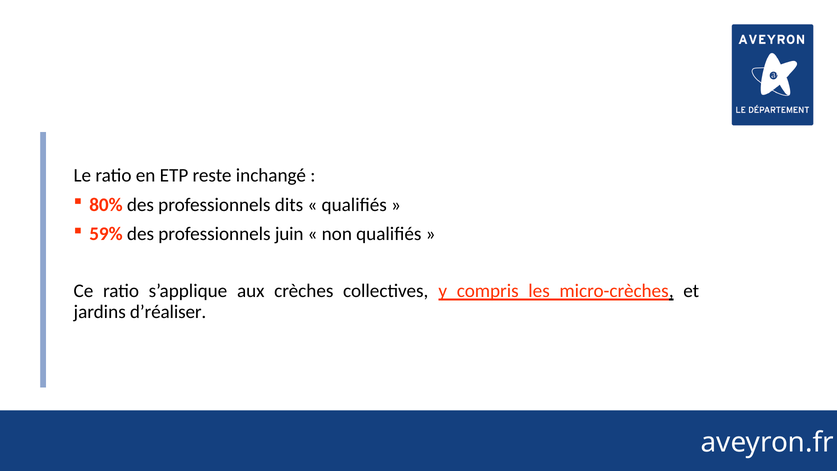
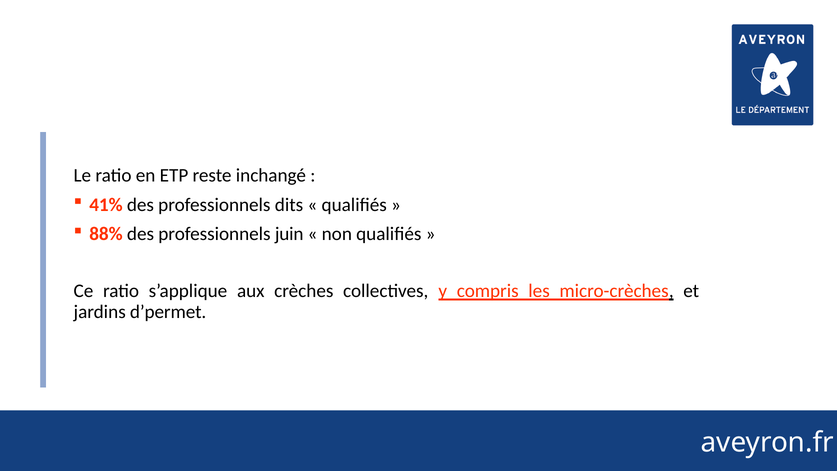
80%: 80% -> 41% (106, 205)
59%: 59% -> 88% (106, 234)
d’réaliser: d’réaliser -> d’permet (168, 312)
